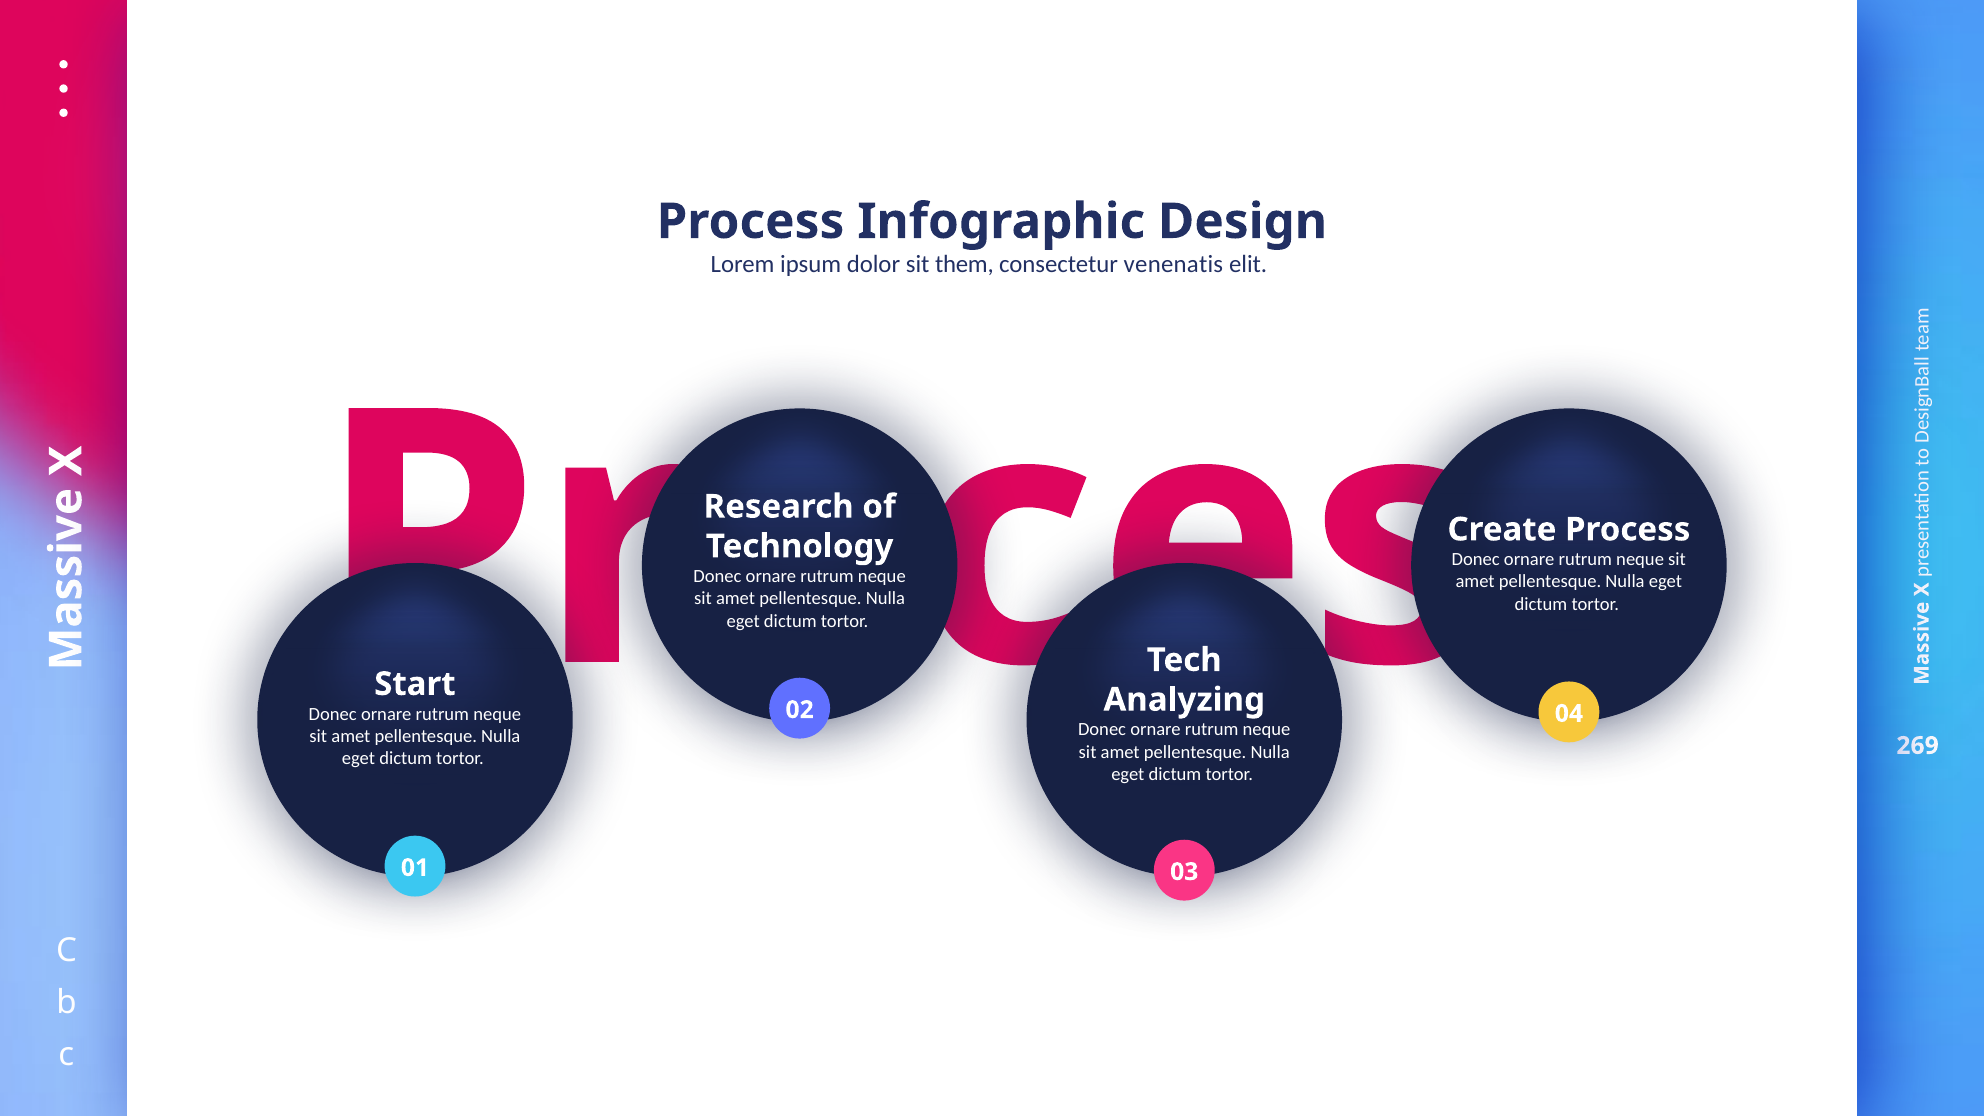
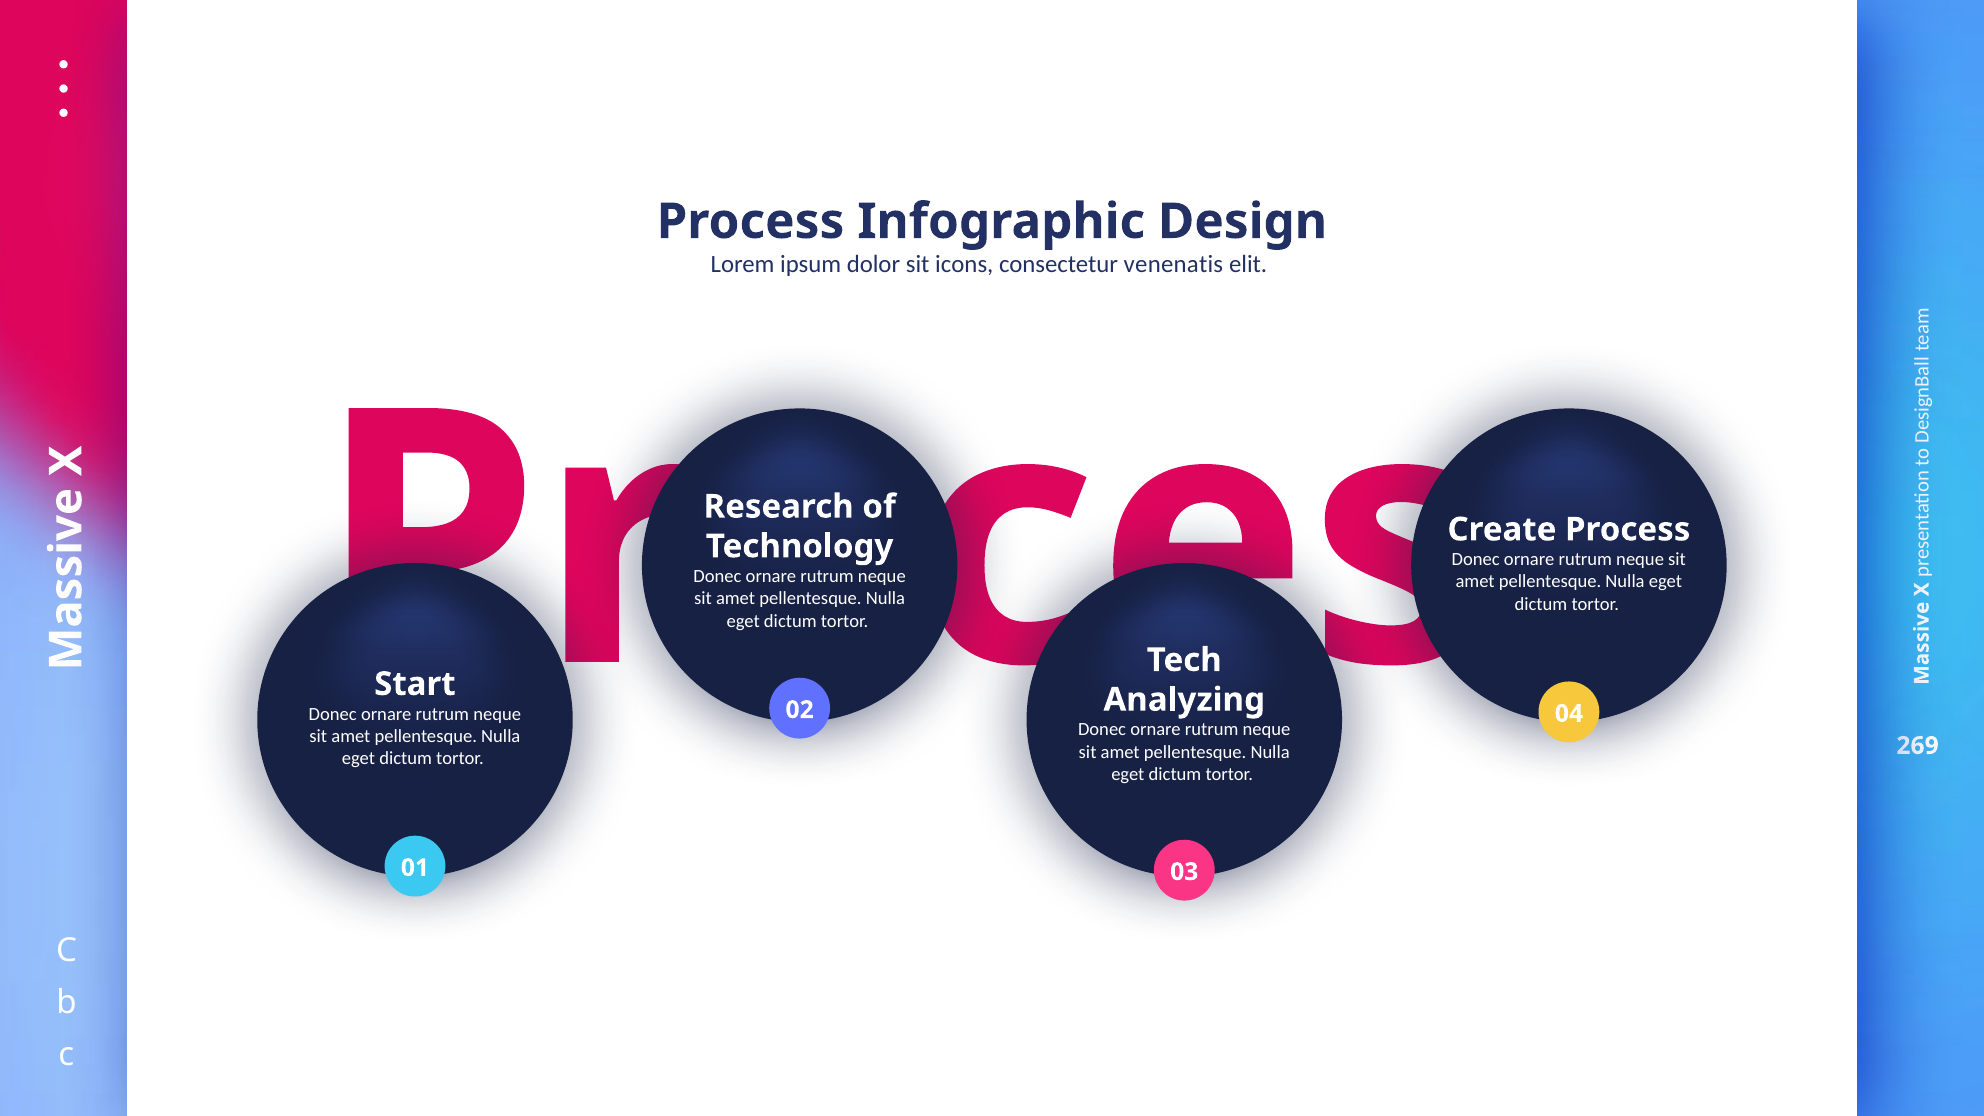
them: them -> icons (964, 265)
